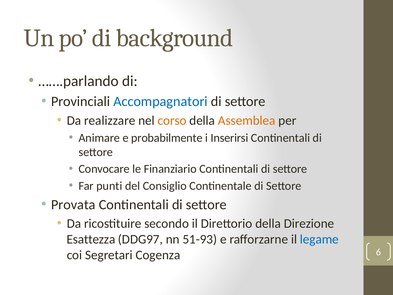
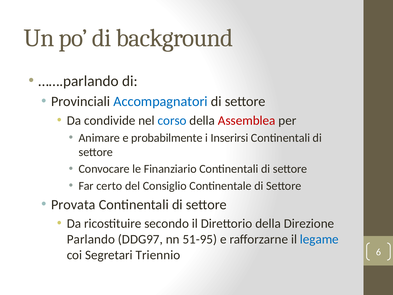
realizzare: realizzare -> condivide (110, 120)
corso colour: orange -> blue (172, 120)
Assemblea colour: orange -> red (247, 120)
punti: punti -> certo (109, 186)
Esattezza: Esattezza -> Parlando (91, 239)
51-93: 51-93 -> 51-95 (200, 239)
Cogenza: Cogenza -> Triennio (158, 255)
